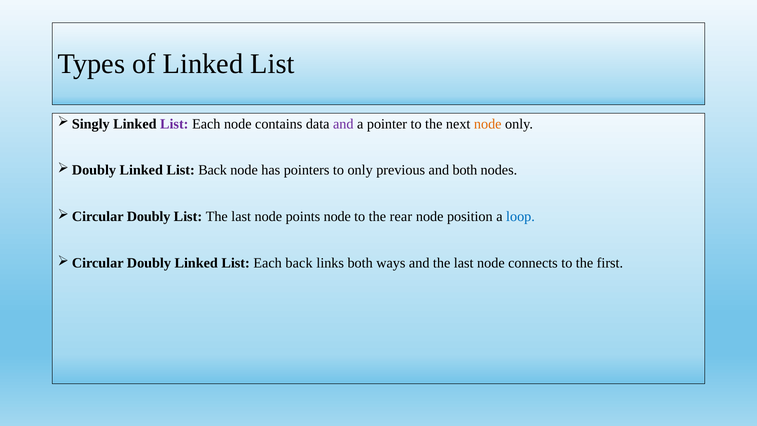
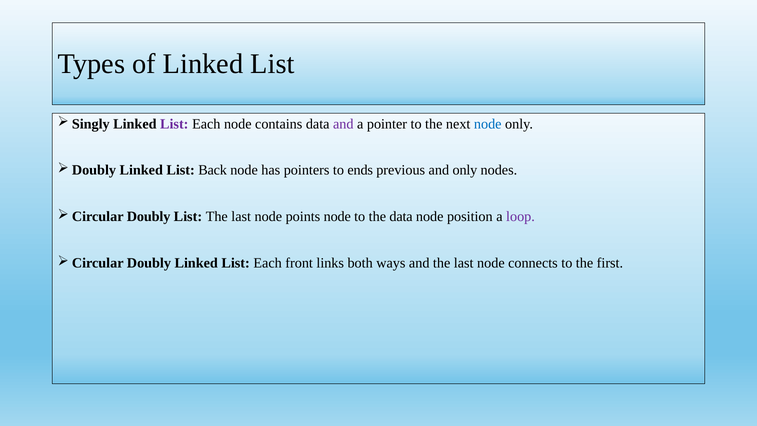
node colour: orange -> blue (488, 124)
to only: only -> ends (360, 170)
and both: both -> only (465, 170)
the rear: rear -> data (401, 217)
loop colour: blue -> purple (520, 217)
Each back: back -> front (299, 263)
